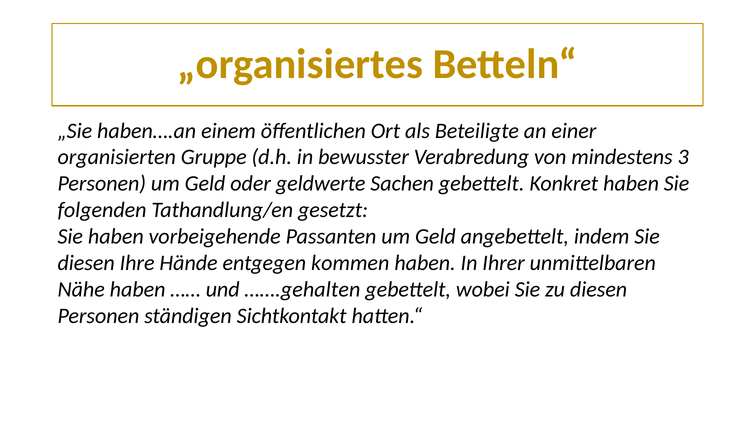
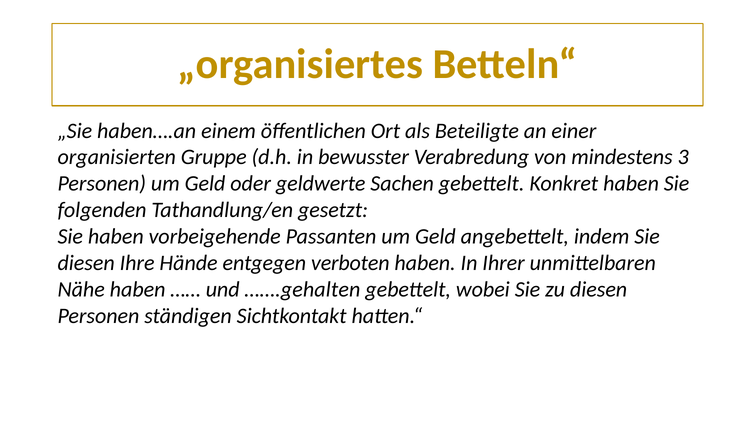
kommen: kommen -> verboten (350, 263)
